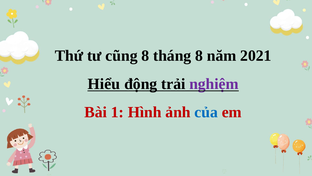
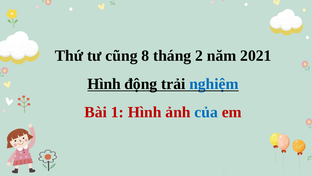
tháng 8: 8 -> 2 (199, 56)
Hiểu: Hiểu -> Hình (104, 84)
nghiệm colour: purple -> blue (214, 84)
